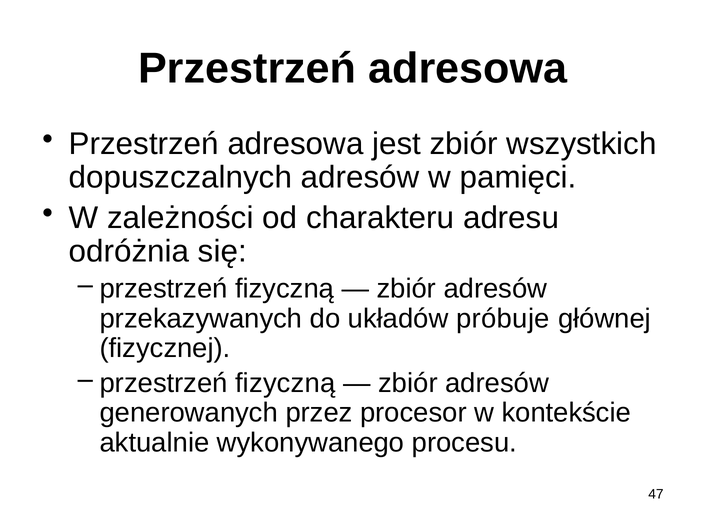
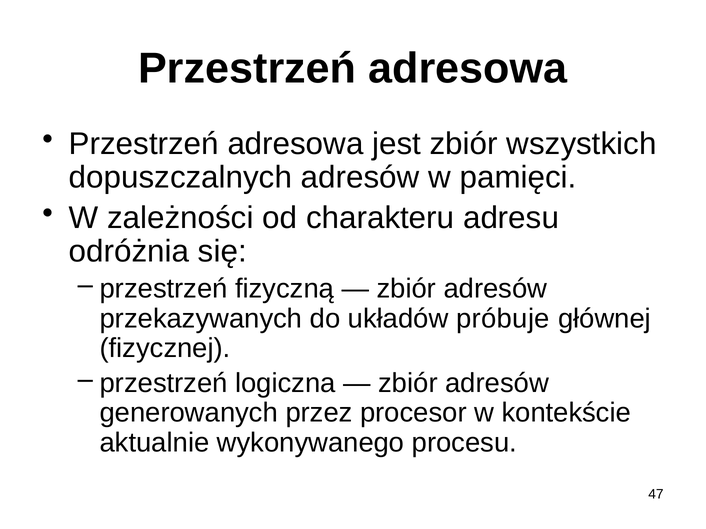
fizyczną: fizyczną -> logiczna (285, 384)
